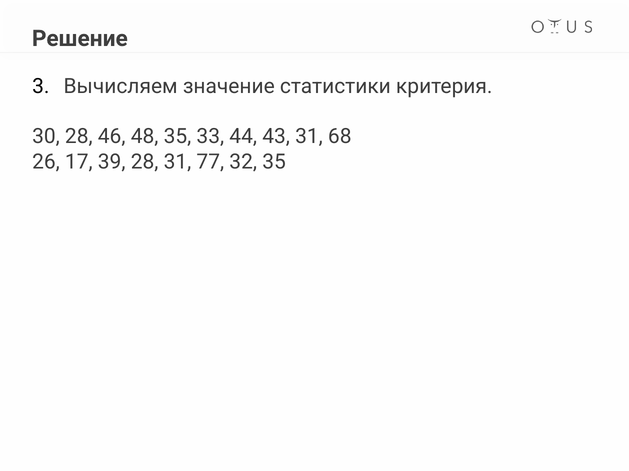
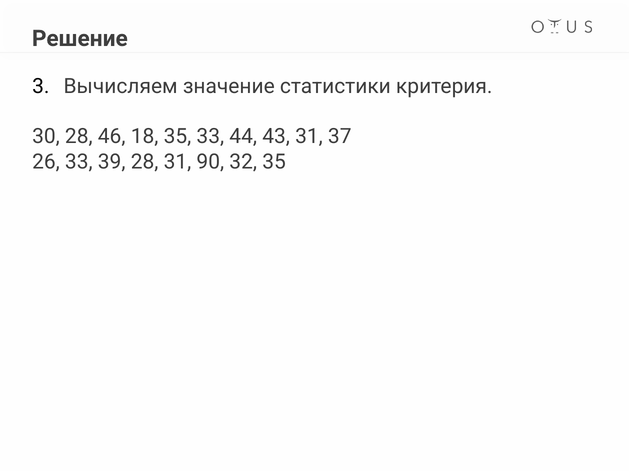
48: 48 -> 18 (145, 137)
68: 68 -> 37 (340, 137)
26 17: 17 -> 33 (79, 162)
77: 77 -> 90 (210, 162)
